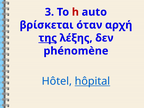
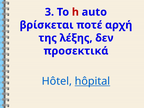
όταν: όταν -> ποτέ (89, 25)
της underline: present -> none (48, 38)
phénomène: phénomène -> προσεκτικά (76, 51)
